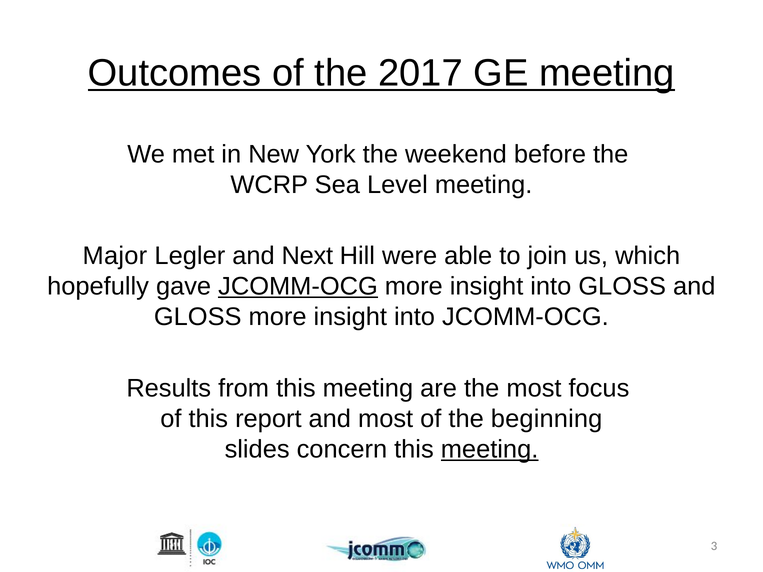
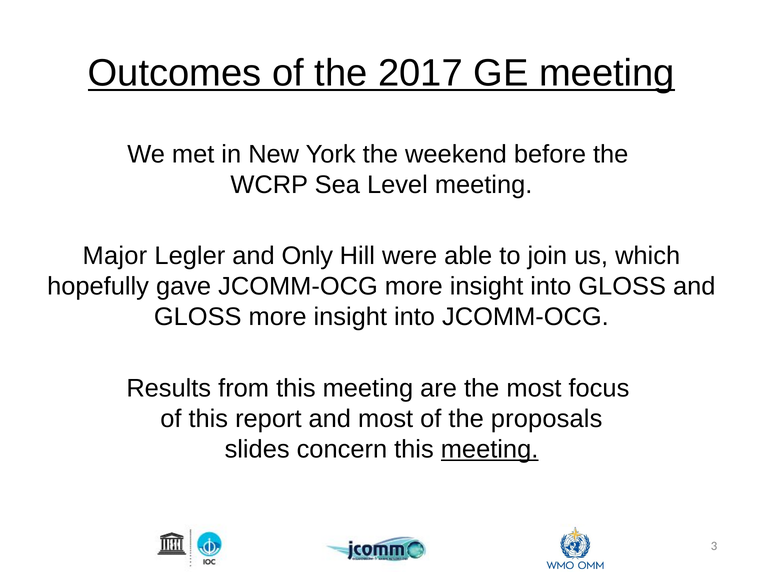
Next: Next -> Only (307, 256)
JCOMM-OCG underline: present -> none (298, 287)
beginning: beginning -> proposals (547, 419)
